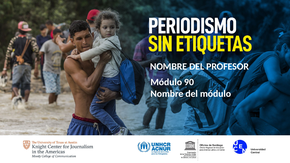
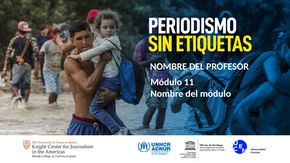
90: 90 -> 11 (189, 82)
